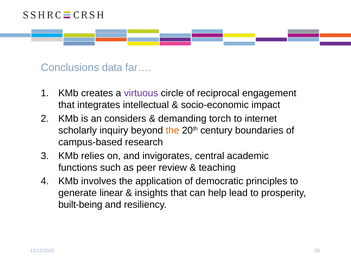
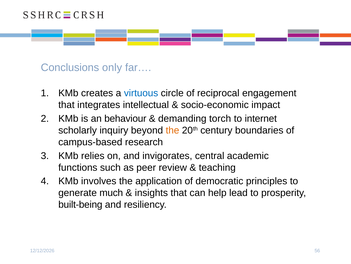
data: data -> only (112, 68)
virtuous colour: purple -> blue (141, 93)
considers: considers -> behaviour (125, 118)
linear: linear -> much (111, 192)
